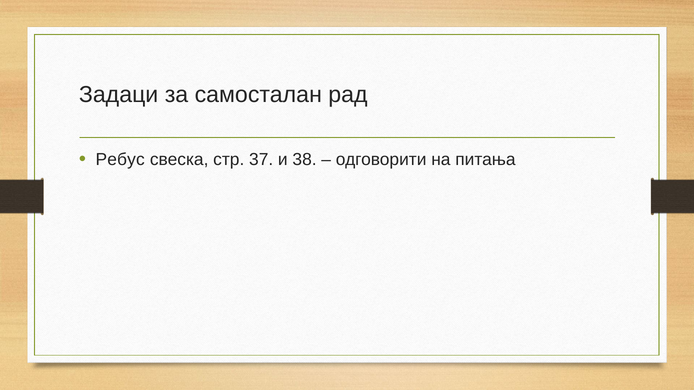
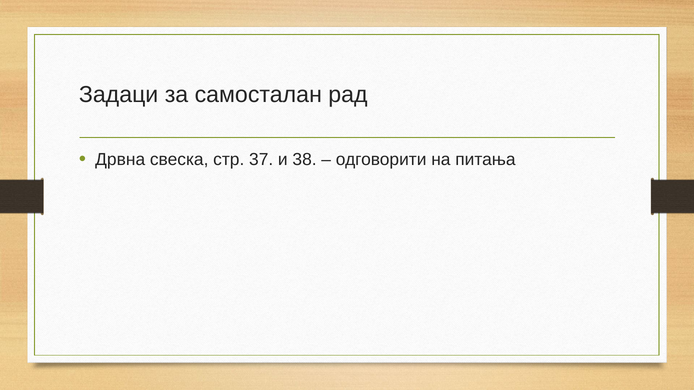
Ребус: Ребус -> Дрвна (120, 160)
